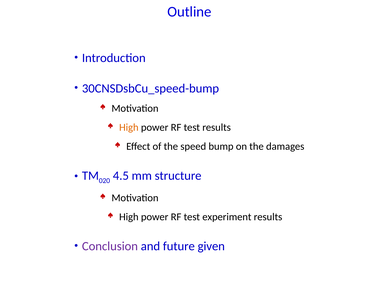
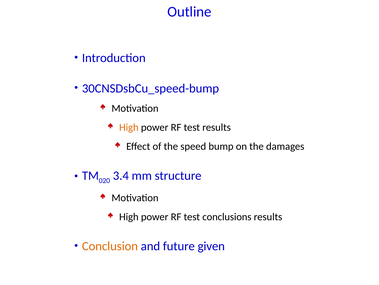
4.5: 4.5 -> 3.4 (121, 175)
experiment: experiment -> conclusions (227, 216)
Conclusion colour: purple -> orange (110, 246)
